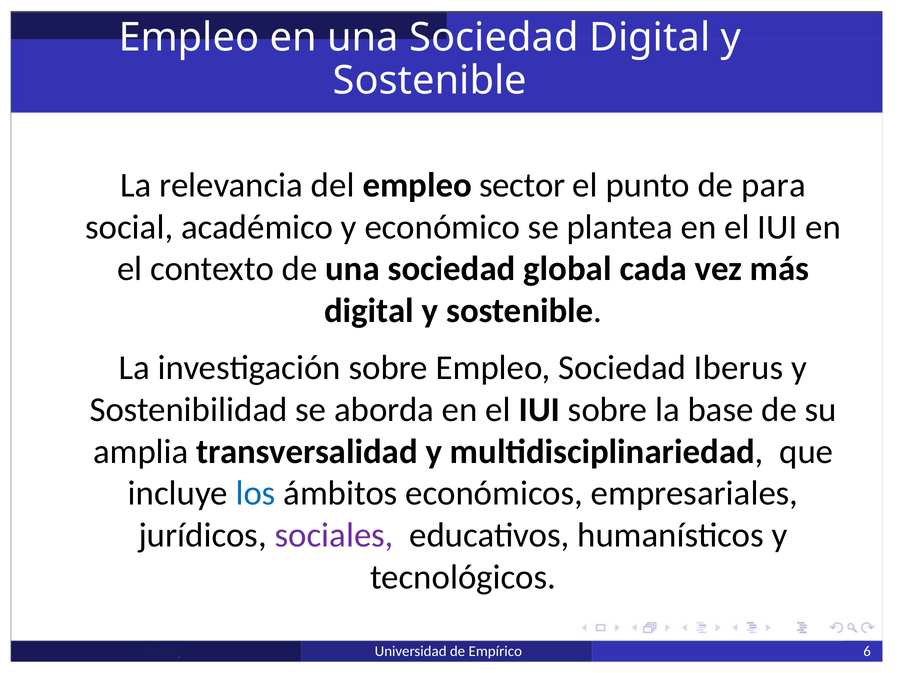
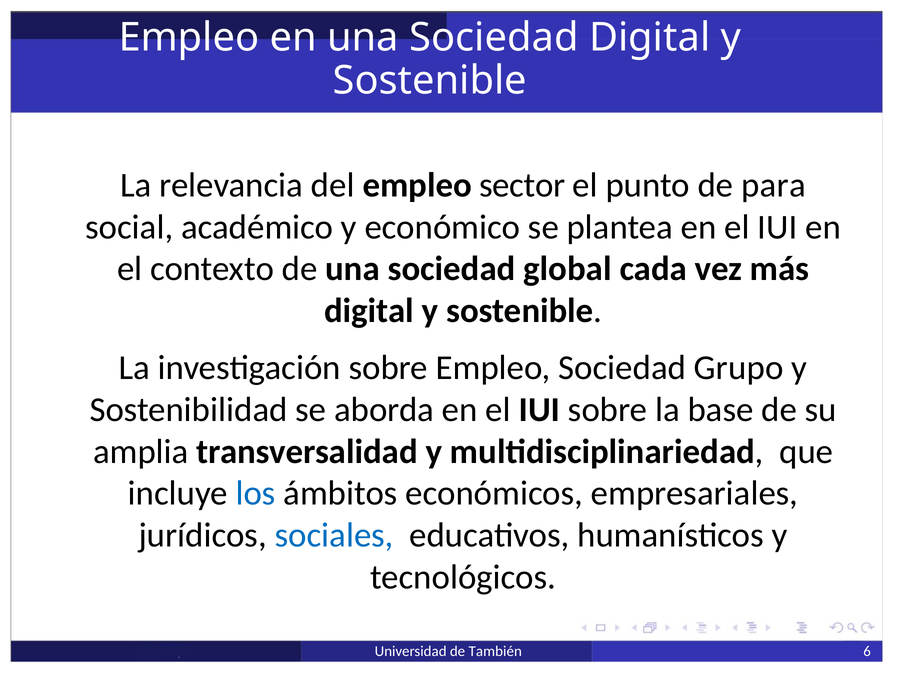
Iberus: Iberus -> Grupo (739, 368)
sociales colour: purple -> blue (334, 535)
Empírico: Empírico -> También (495, 651)
